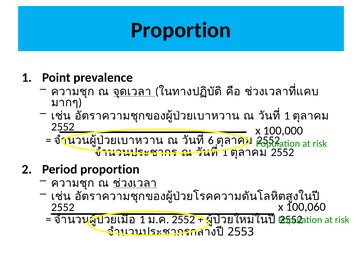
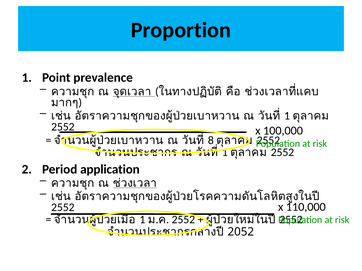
6: 6 -> 8 (211, 140)
Period proportion: proportion -> application (110, 170)
100,060: 100,060 -> 110,000 (306, 207)
2553: 2553 -> 2052 (241, 232)
